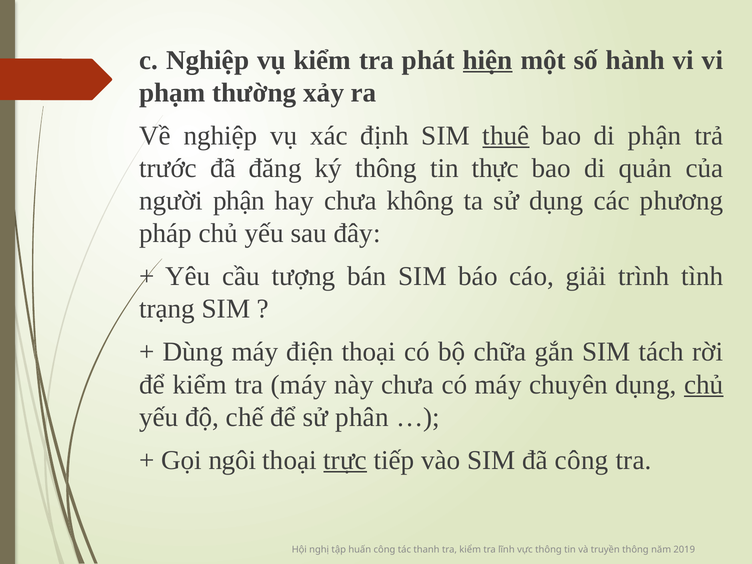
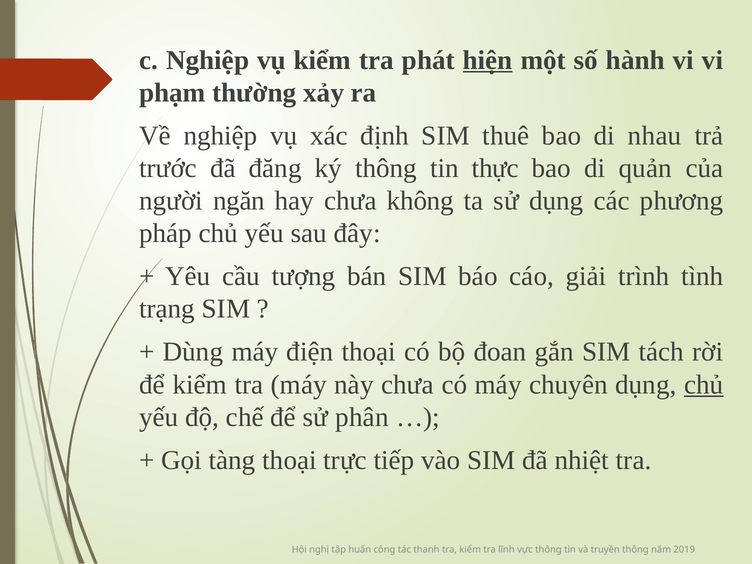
thuê underline: present -> none (506, 136)
di phận: phận -> nhau (655, 136)
người phận: phận -> ngăn (239, 201)
chữa: chữa -> đoan (500, 352)
ngôi: ngôi -> tàng (232, 460)
trực underline: present -> none (345, 460)
đã công: công -> nhiệt (582, 460)
